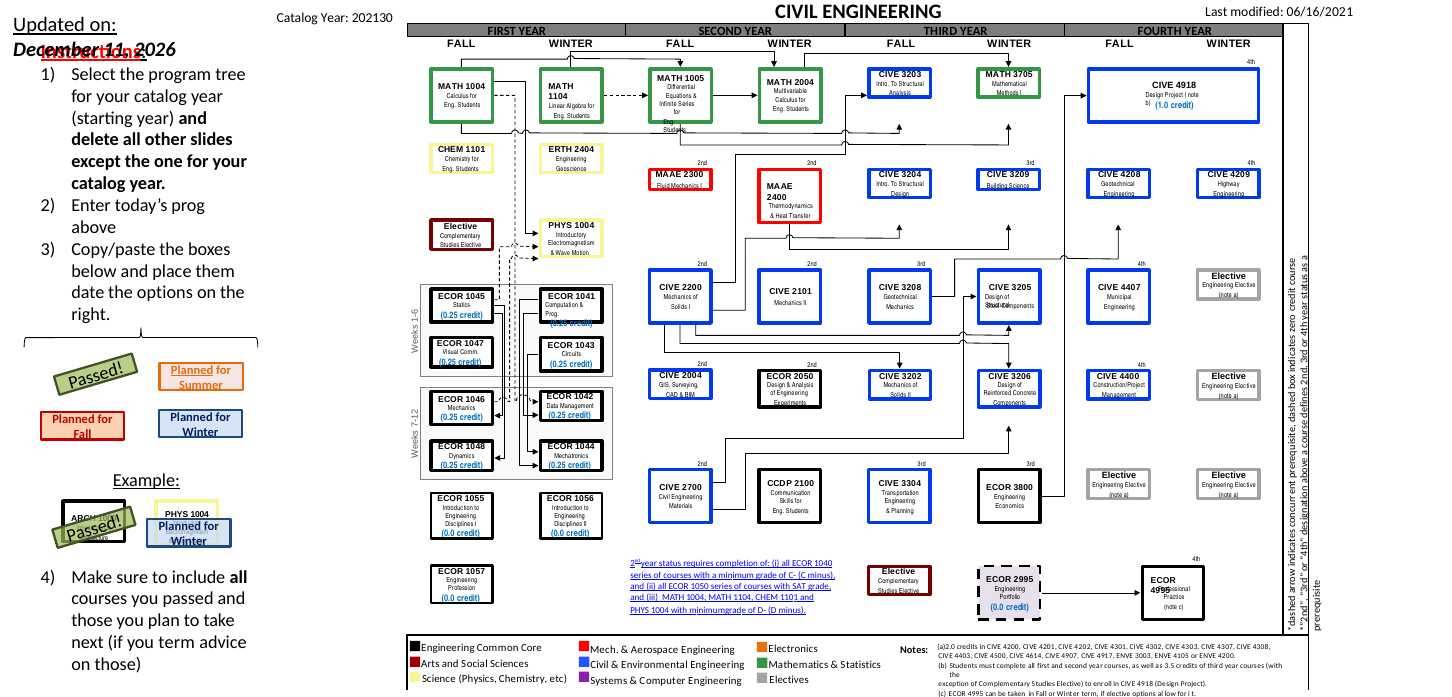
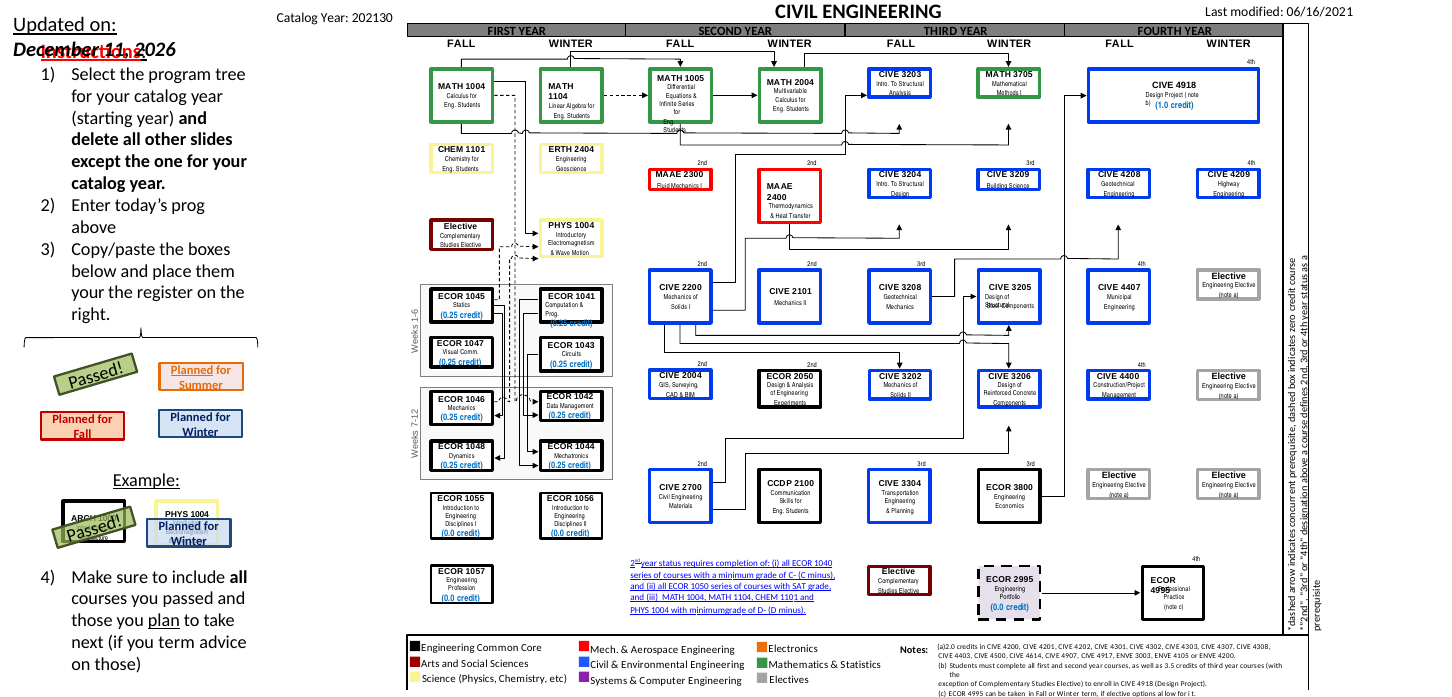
date: date -> your (88, 293)
the options: options -> register (165, 293)
plan underline: none -> present (164, 620)
